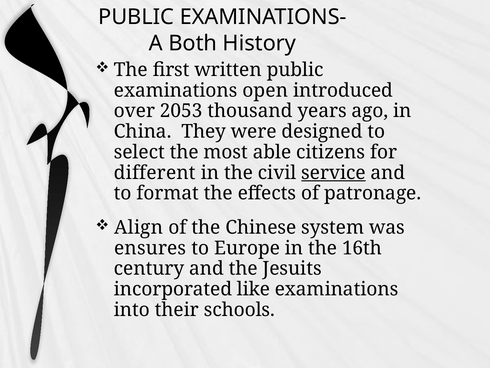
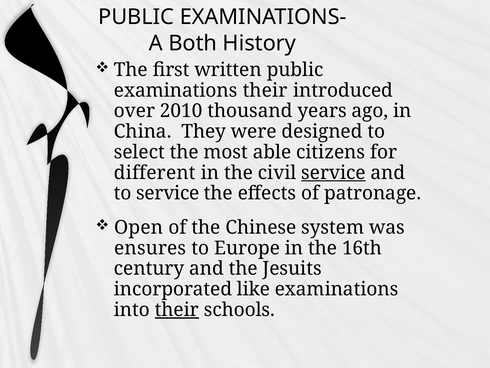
examinations open: open -> their (265, 90)
2053: 2053 -> 2010 (181, 111)
to format: format -> service (168, 193)
Align: Align -> Open (139, 227)
their underline: none -> present (177, 309)
